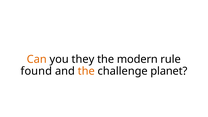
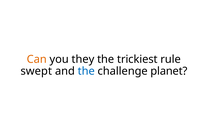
modern: modern -> trickiest (137, 59)
found: found -> swept (36, 71)
the colour: orange -> blue (86, 71)
